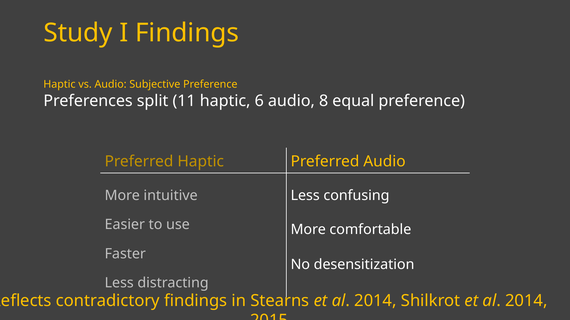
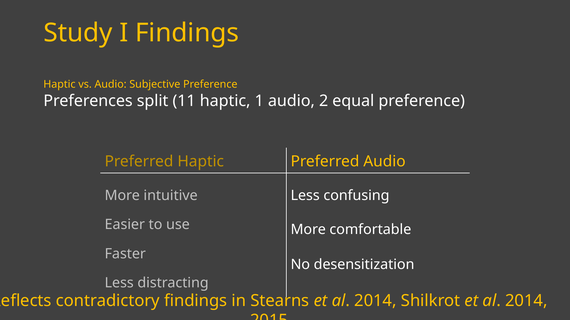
6: 6 -> 1 (259, 101)
8: 8 -> 2 (324, 101)
